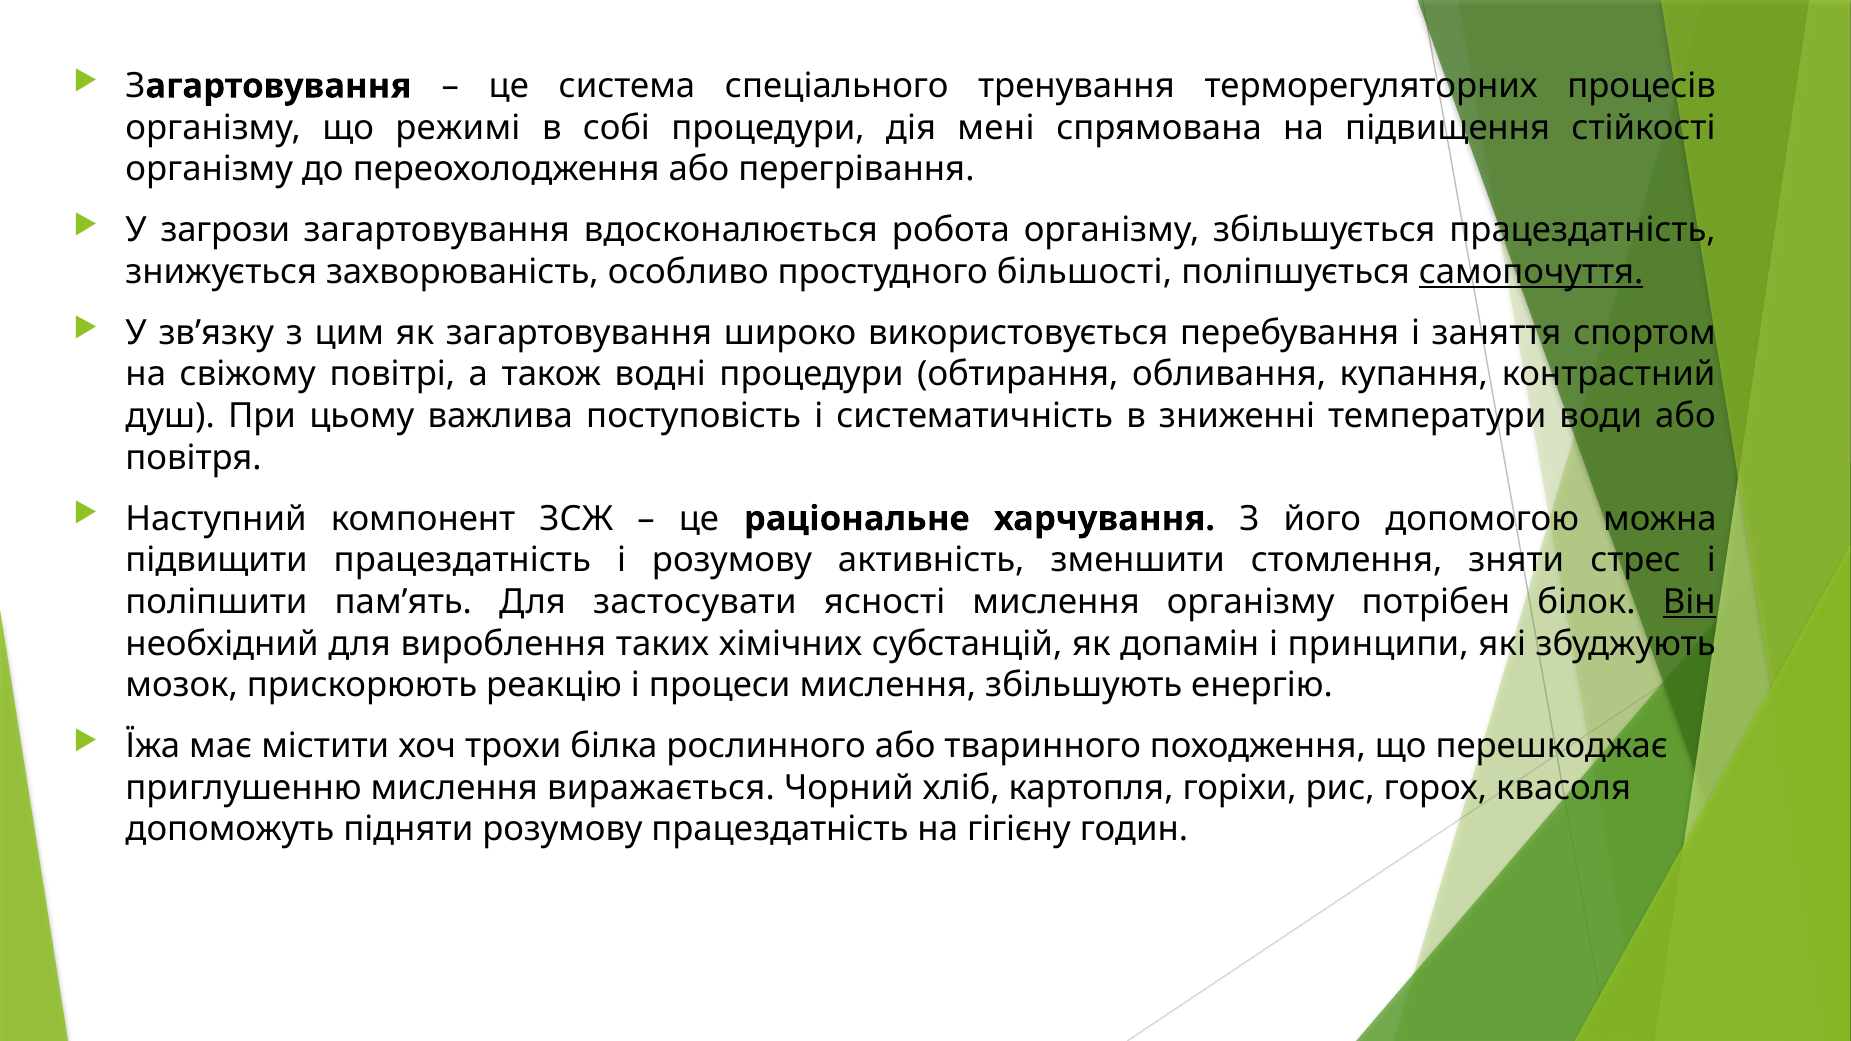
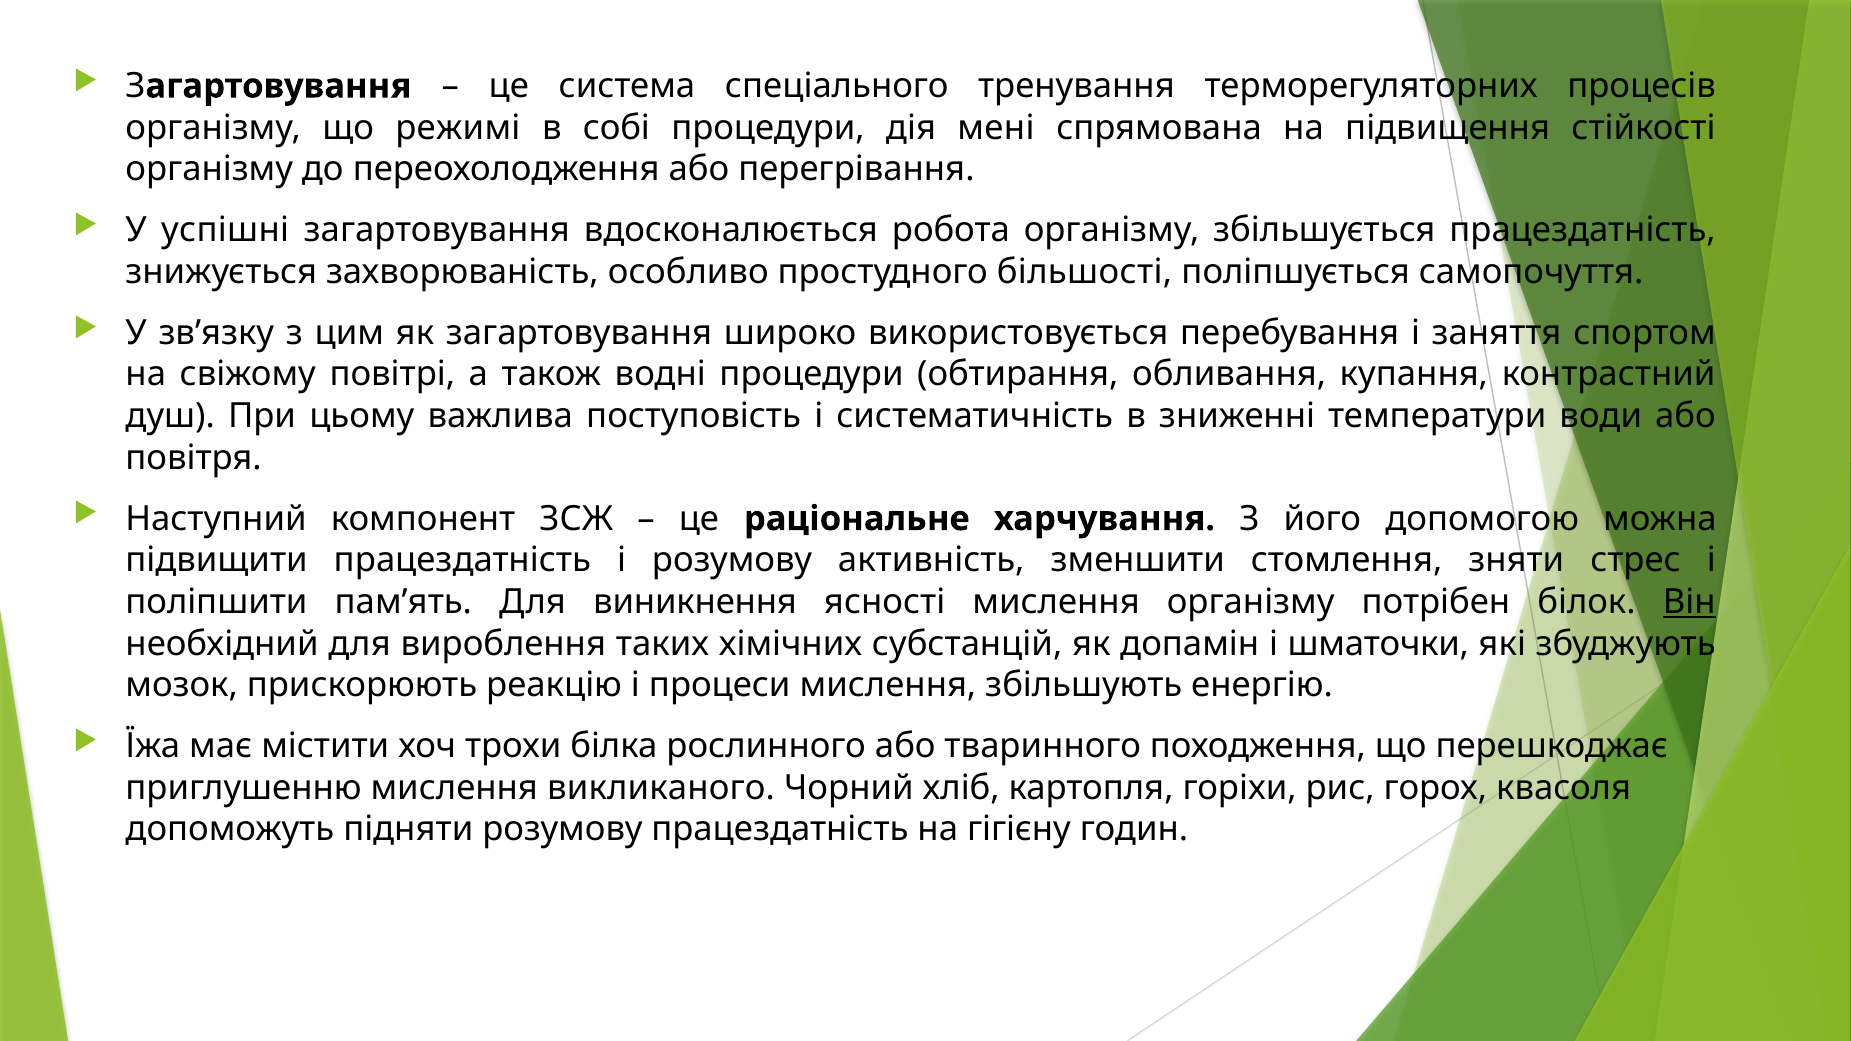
загрози: загрози -> успішні (225, 230)
самопочуття underline: present -> none (1531, 272)
застосувати: застосувати -> виникнення (695, 602)
принципи: принципи -> шматочки (1378, 644)
виражається: виражається -> викликаного (661, 788)
